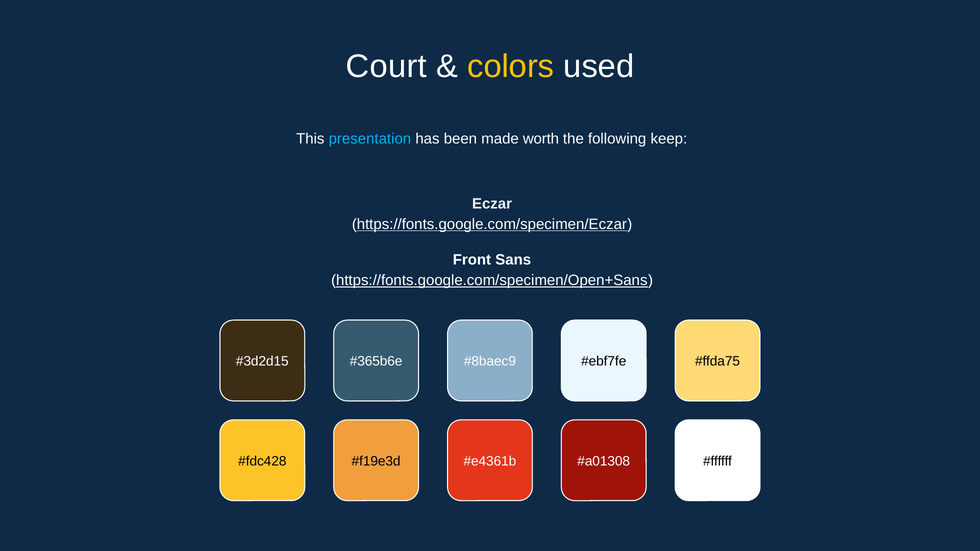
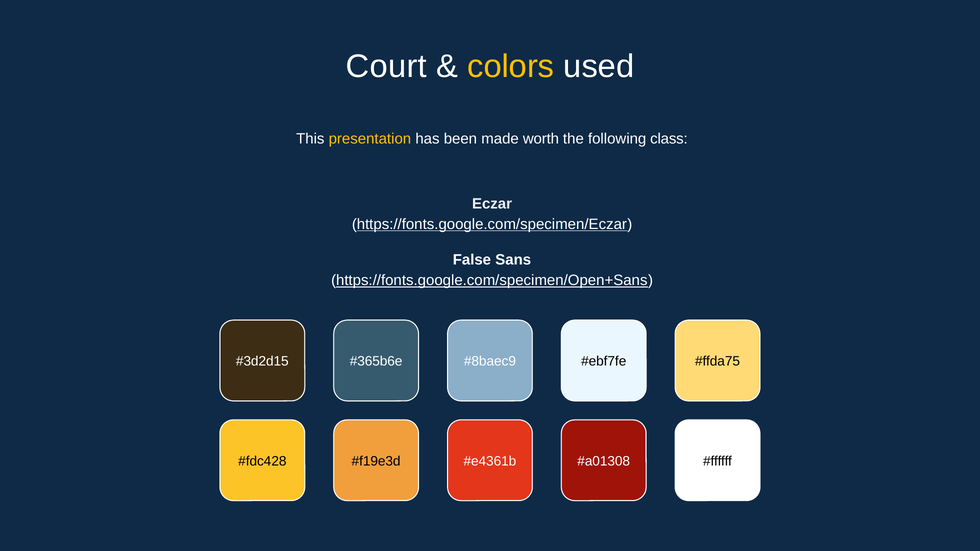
presentation colour: light blue -> yellow (370, 139)
keep: keep -> class (669, 139)
Front: Front -> False (472, 260)
